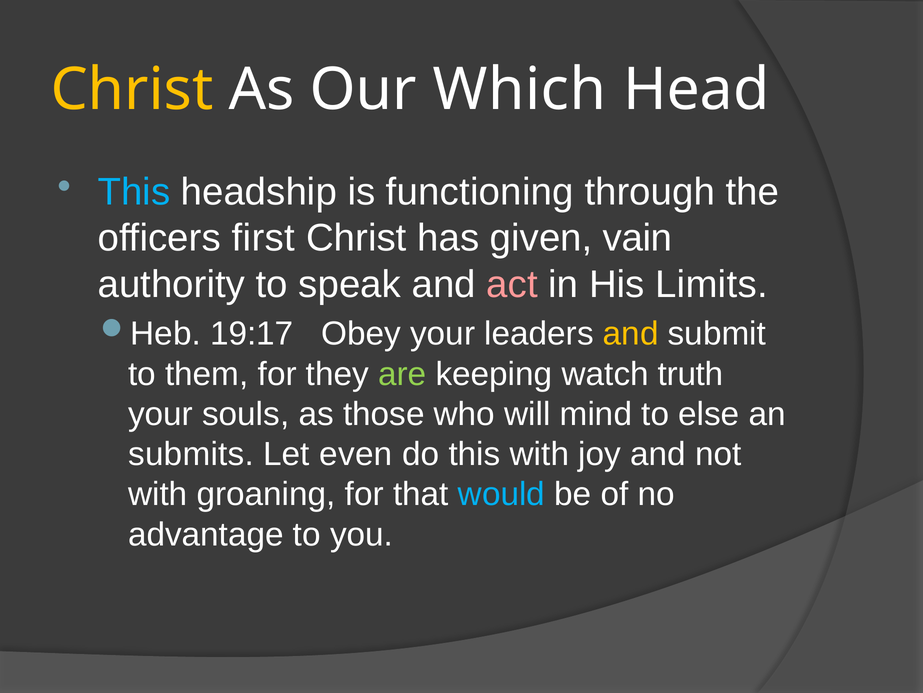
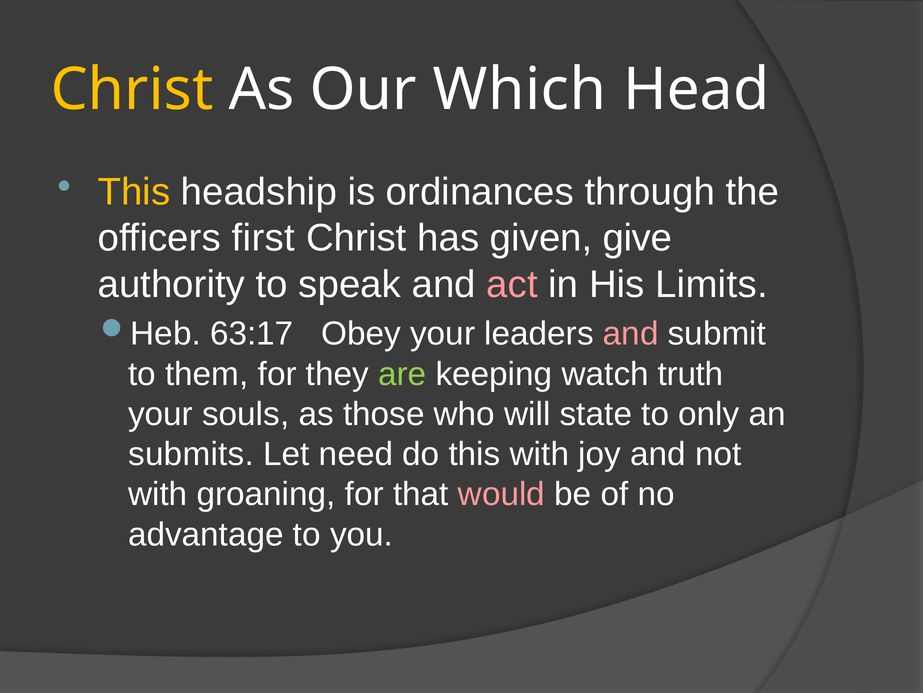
This colour: light blue -> yellow (134, 192)
functioning: functioning -> ordinances (480, 192)
vain: vain -> give (637, 238)
19:17: 19:17 -> 63:17 (252, 334)
and colour: yellow -> pink (631, 334)
mind: mind -> state (596, 414)
else: else -> only (709, 414)
even: even -> need (356, 454)
would colour: light blue -> pink (501, 494)
